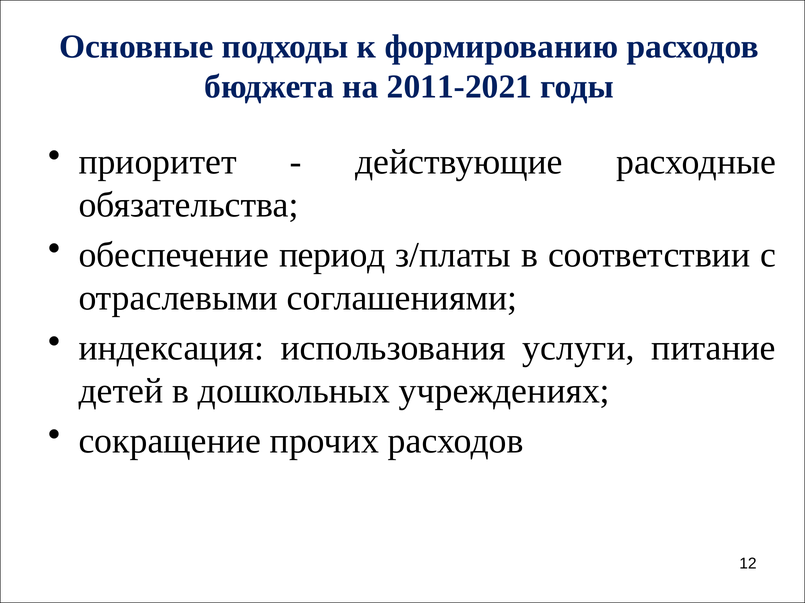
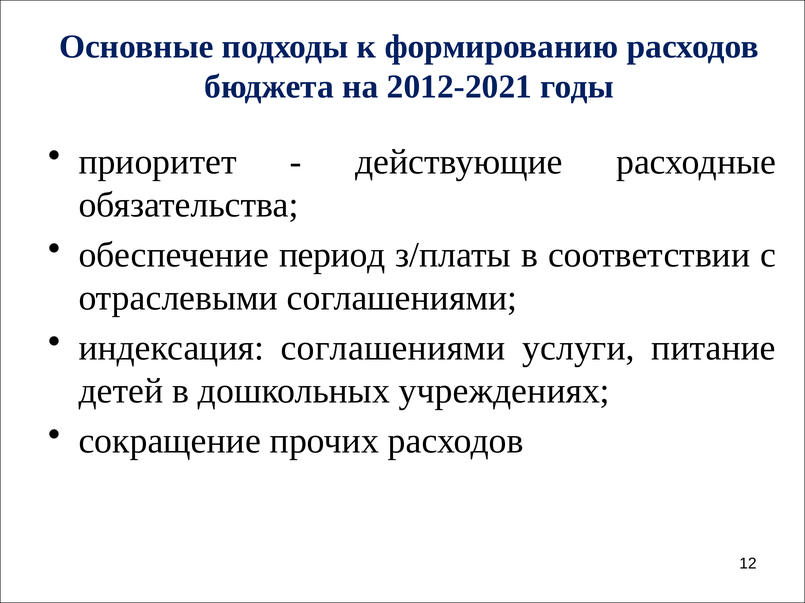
2011-2021: 2011-2021 -> 2012-2021 (460, 87)
индексация использования: использования -> соглашениями (393, 348)
